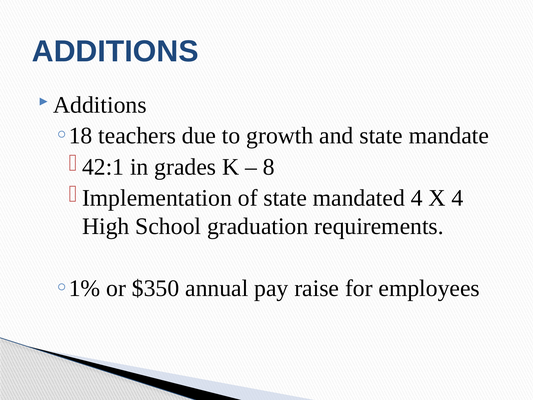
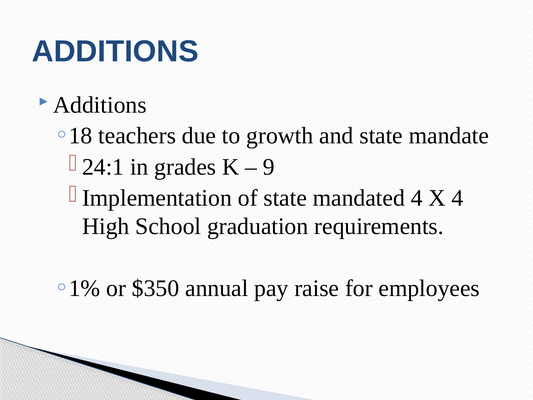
42:1: 42:1 -> 24:1 (103, 167)
8: 8 -> 9 (269, 167)
